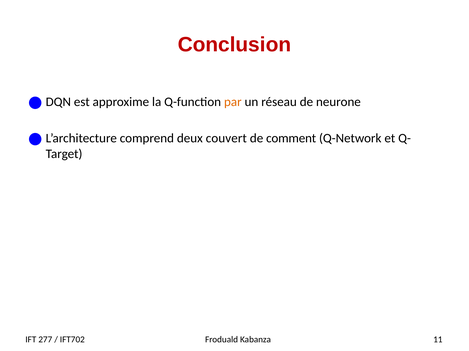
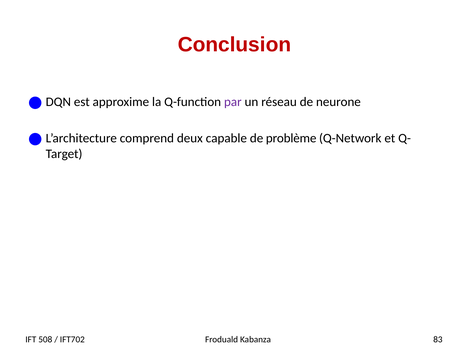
par colour: orange -> purple (233, 102)
couvert: couvert -> capable (226, 139)
comment: comment -> problème (291, 139)
277: 277 -> 508 (45, 340)
11: 11 -> 83 (438, 340)
